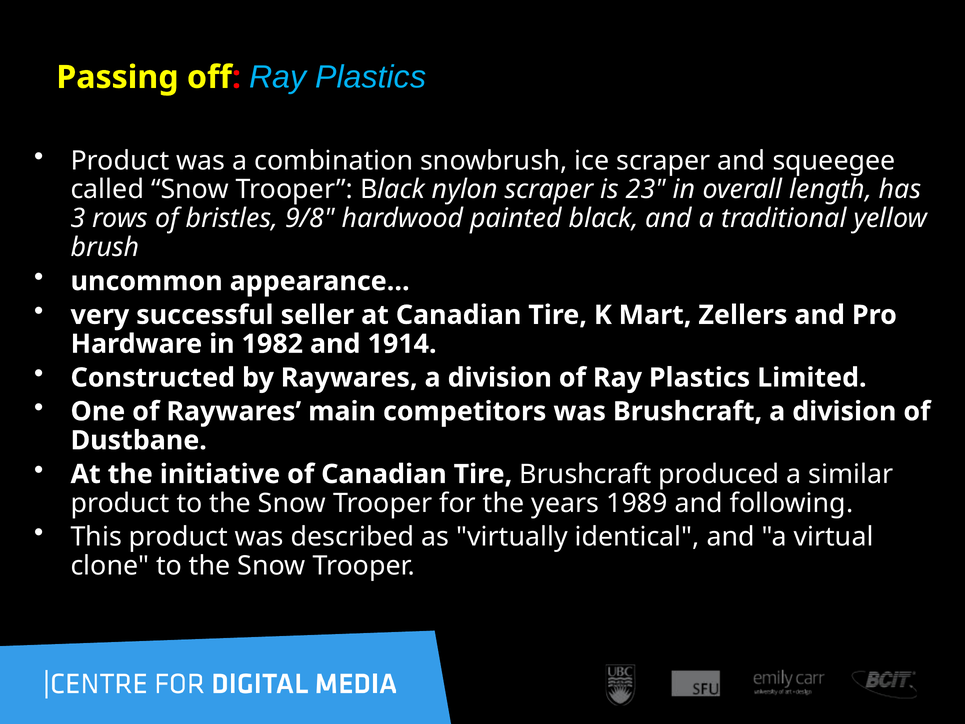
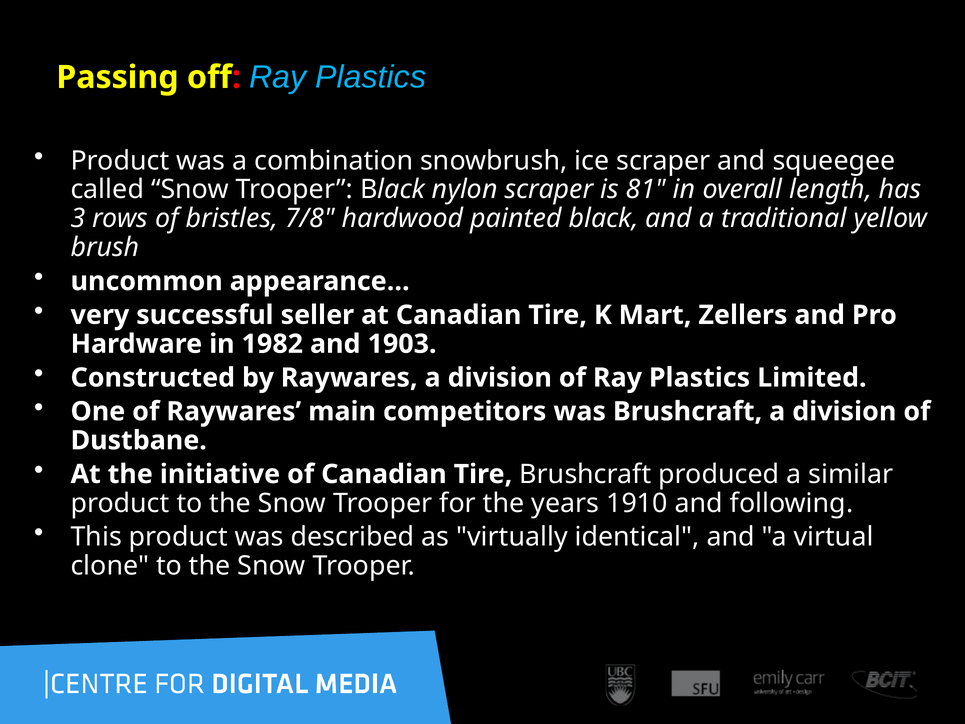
23: 23 -> 81 (646, 190)
9/8: 9/8 -> 7/8 (310, 218)
1914: 1914 -> 1903 (402, 344)
1989: 1989 -> 1910 (637, 503)
